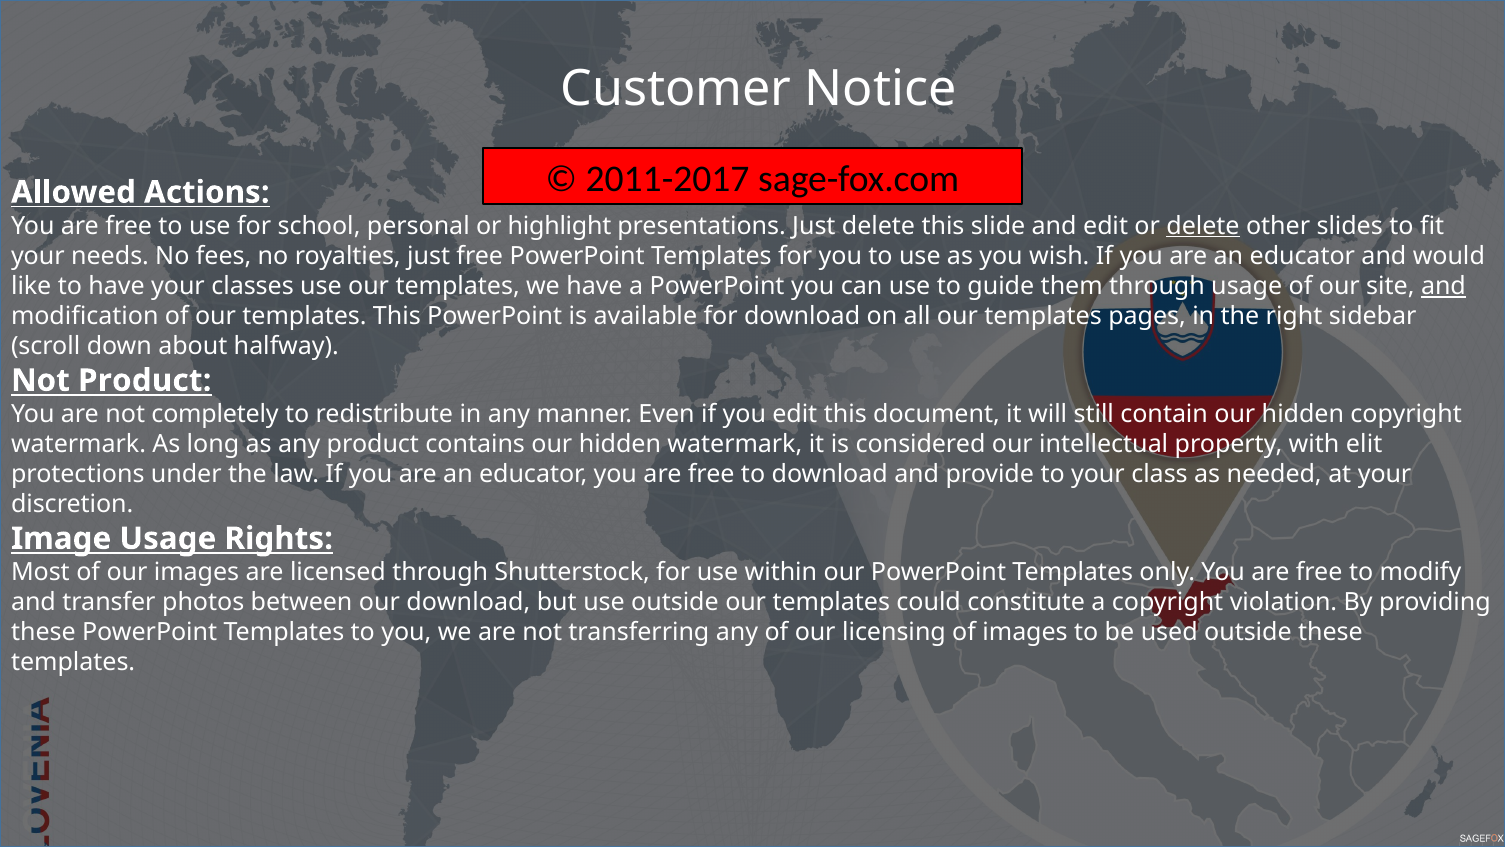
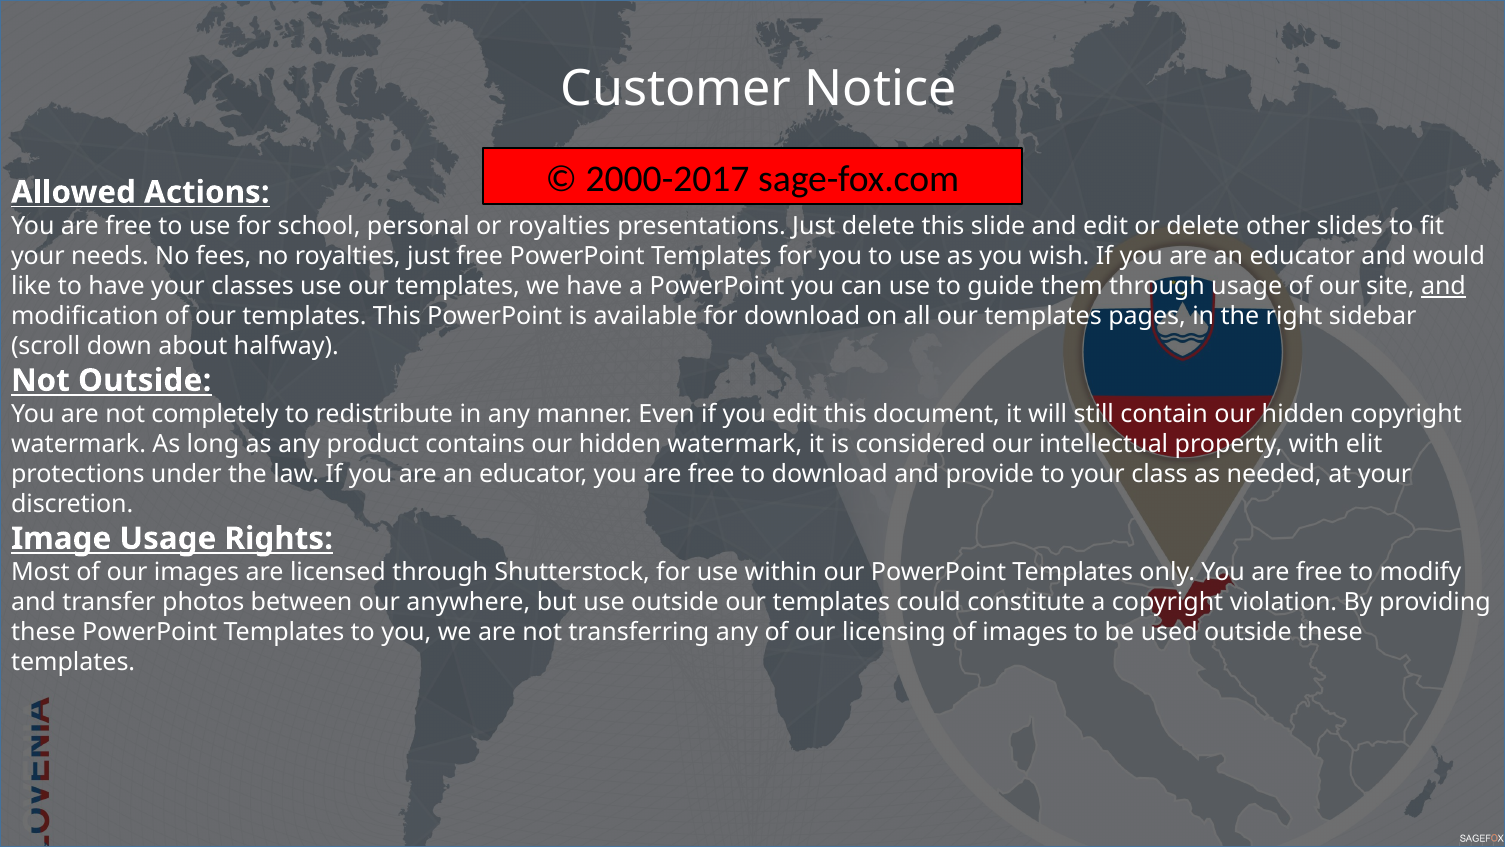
2011-2017: 2011-2017 -> 2000-2017 (668, 179)
or highlight: highlight -> royalties (559, 226)
delete underline: present -> none (1203, 226)
Not Product: Product -> Outside (145, 380)
our download: download -> anywhere (468, 602)
